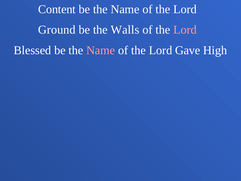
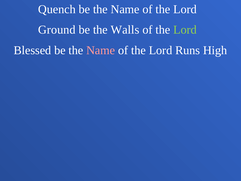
Content: Content -> Quench (57, 9)
Lord colour: pink -> light green (185, 30)
Gave: Gave -> Runs (188, 50)
